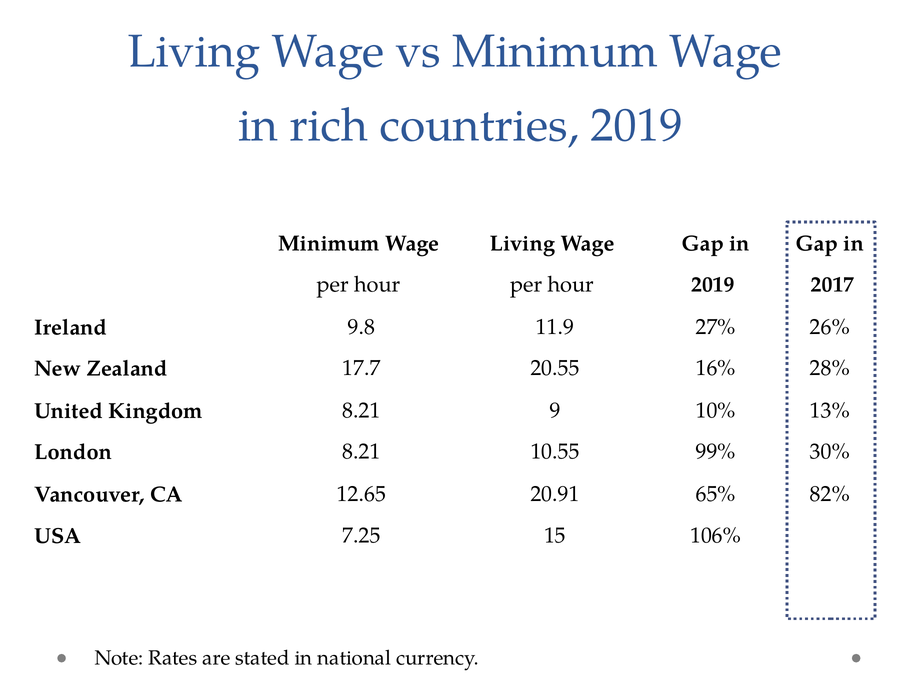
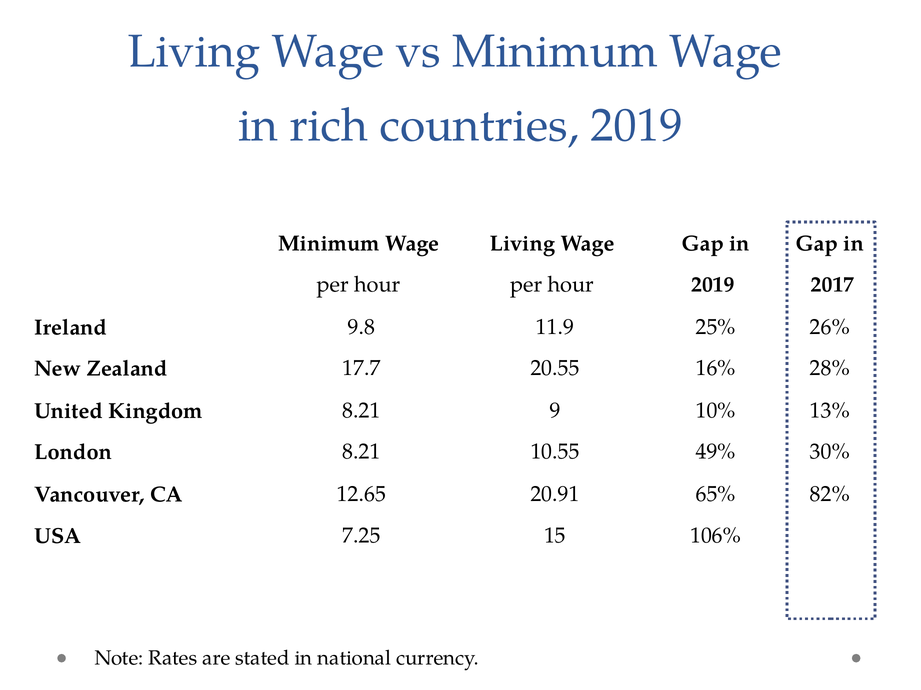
27%: 27% -> 25% (716, 327)
99%: 99% -> 49% (716, 452)
